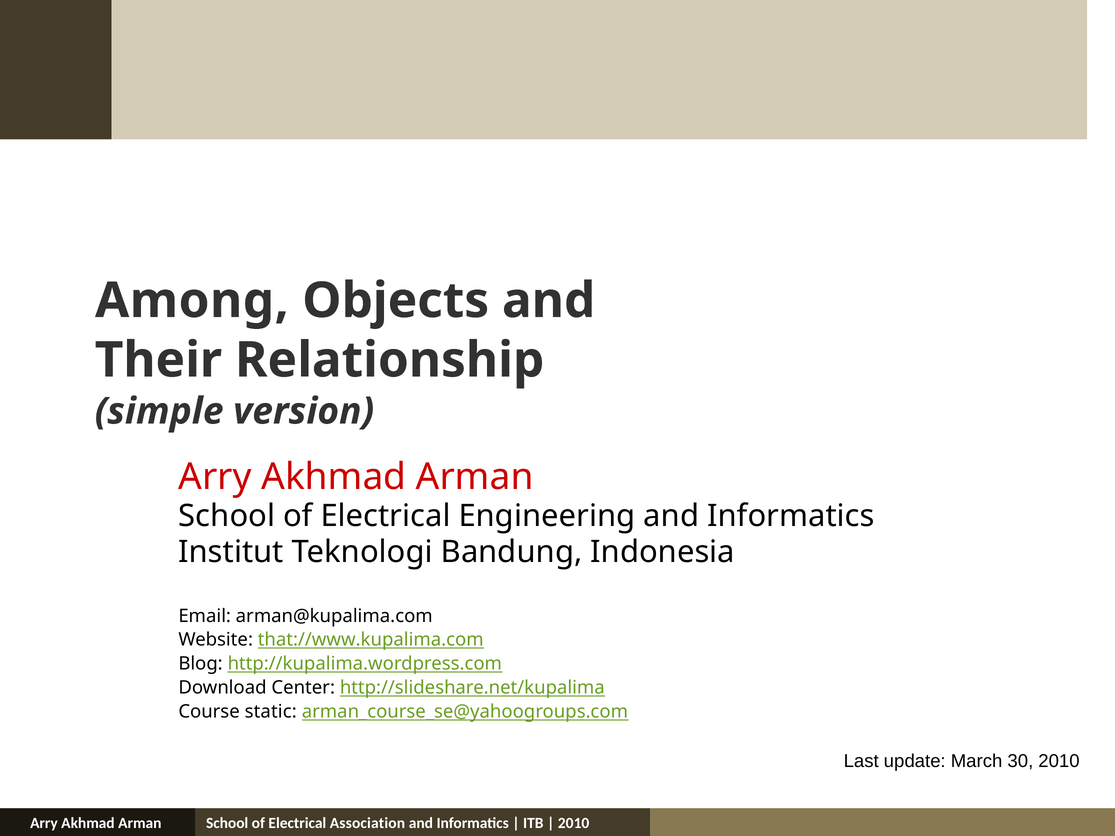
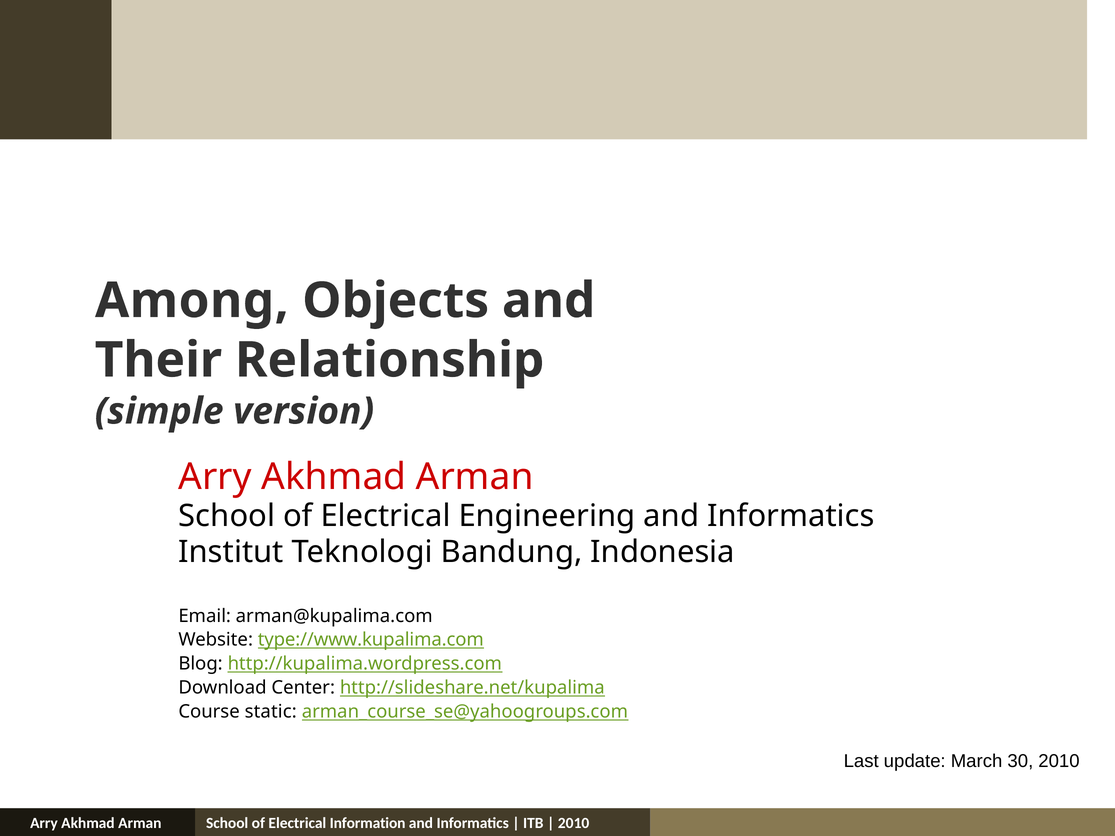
that://www.kupalima.com: that://www.kupalima.com -> type://www.kupalima.com (371, 640)
Association: Association -> Information (368, 823)
